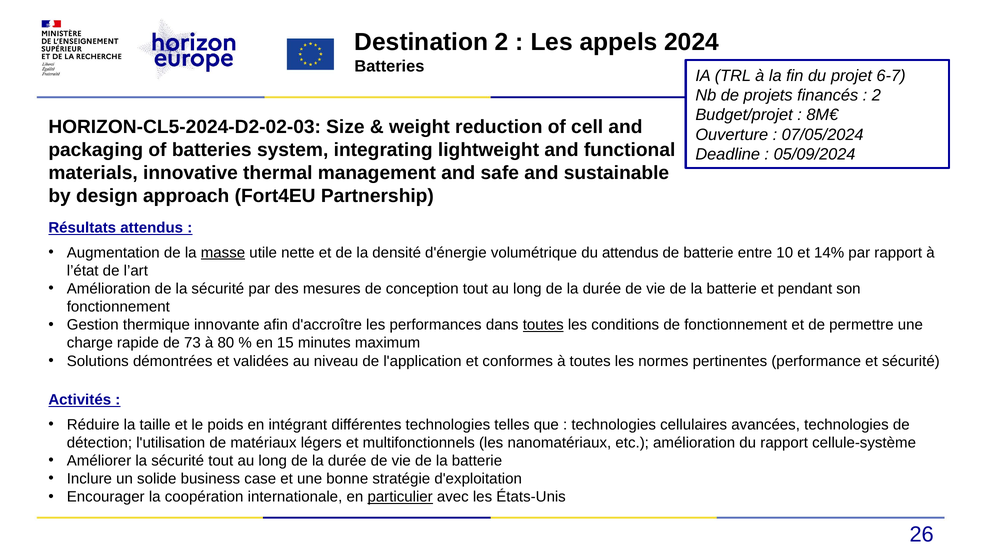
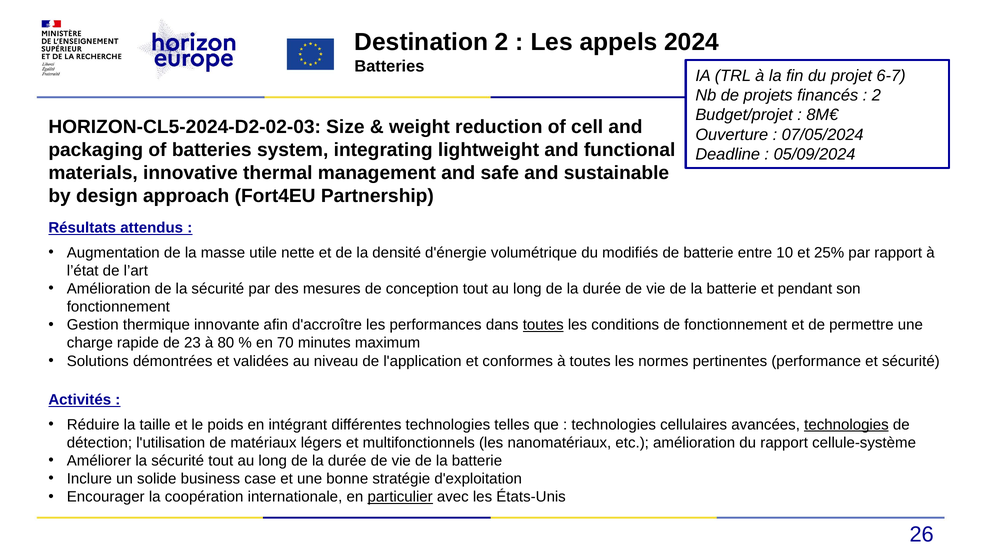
masse underline: present -> none (223, 252)
du attendus: attendus -> modifiés (630, 252)
14%: 14% -> 25% (829, 252)
73: 73 -> 23 (192, 343)
15: 15 -> 70 (285, 343)
technologies underline: none -> present (846, 424)
